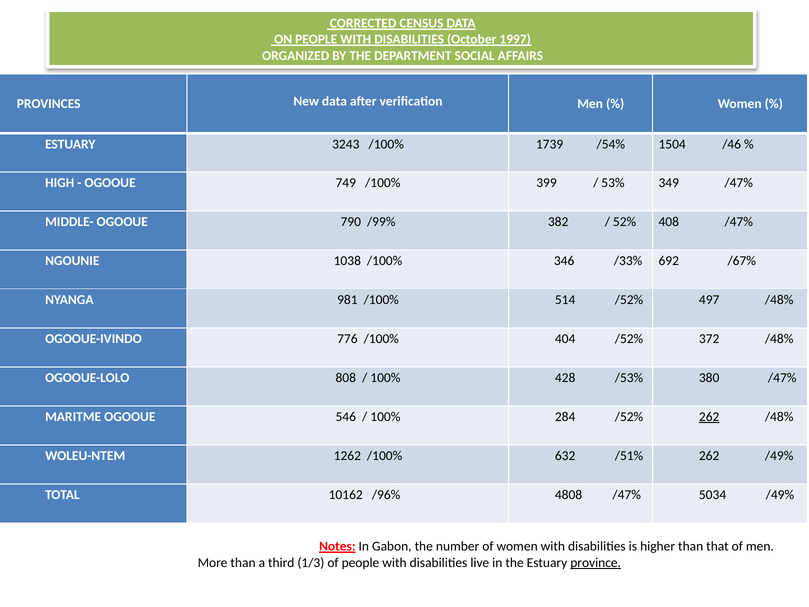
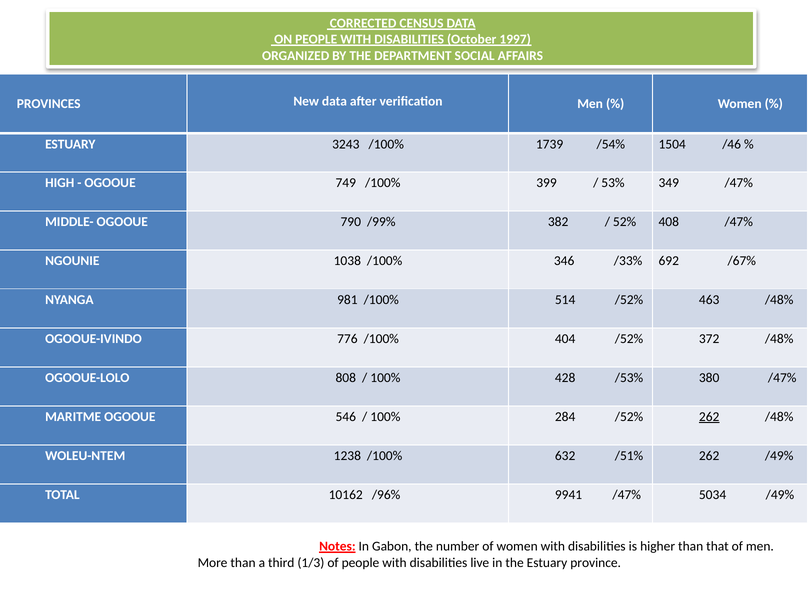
497: 497 -> 463 (709, 299)
1262: 1262 -> 1238 (347, 456)
4808: 4808 -> 9941 (569, 495)
province underline: present -> none (596, 562)
